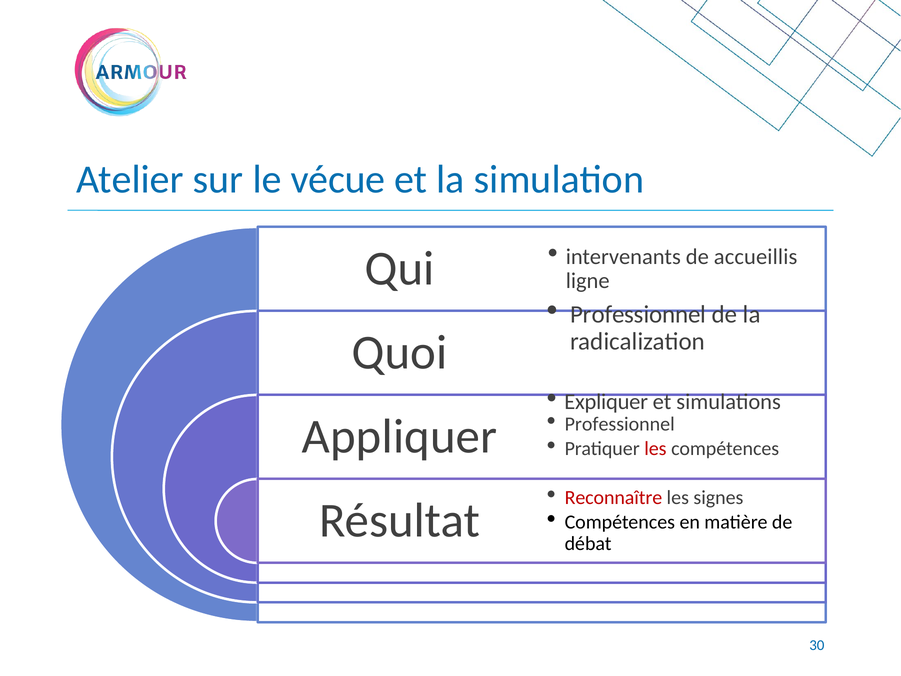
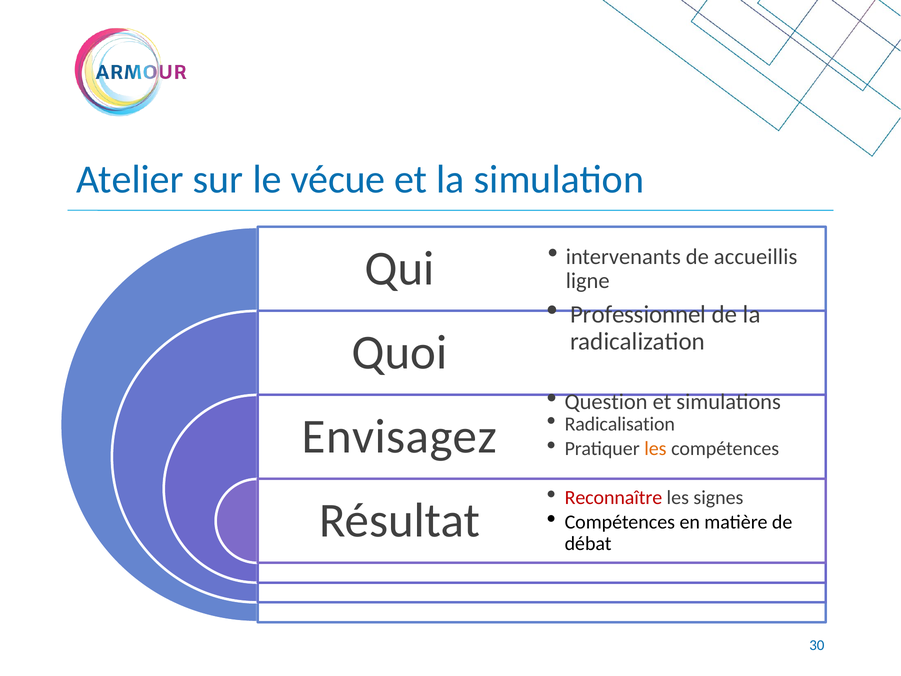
Expliquer: Expliquer -> Question (606, 401)
Professionnel: Professionnel -> Radicalisation (620, 424)
Appliquer: Appliquer -> Envisagez (399, 436)
les colour: red -> orange (655, 448)
